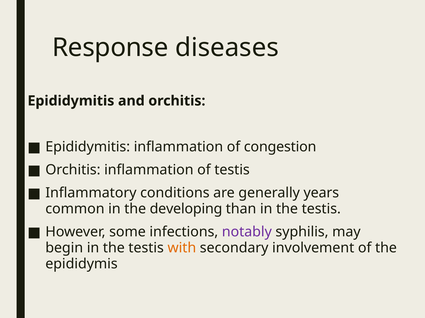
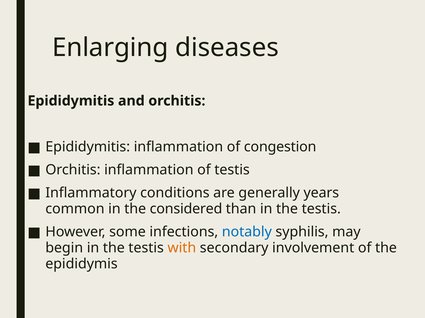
Response: Response -> Enlarging (110, 48)
developing: developing -> considered (186, 209)
notably colour: purple -> blue (247, 232)
